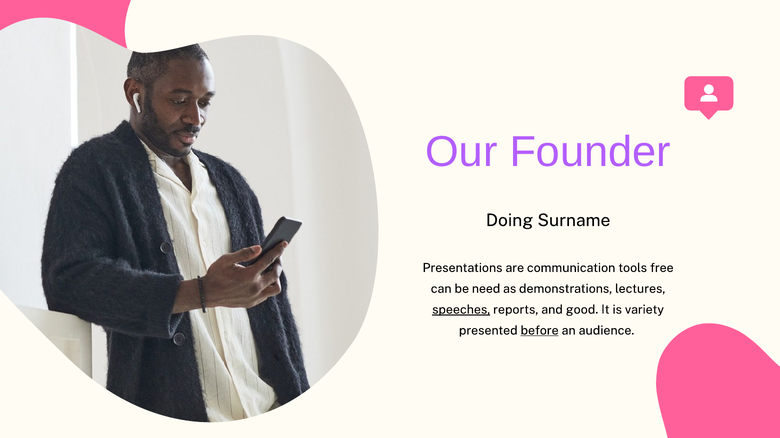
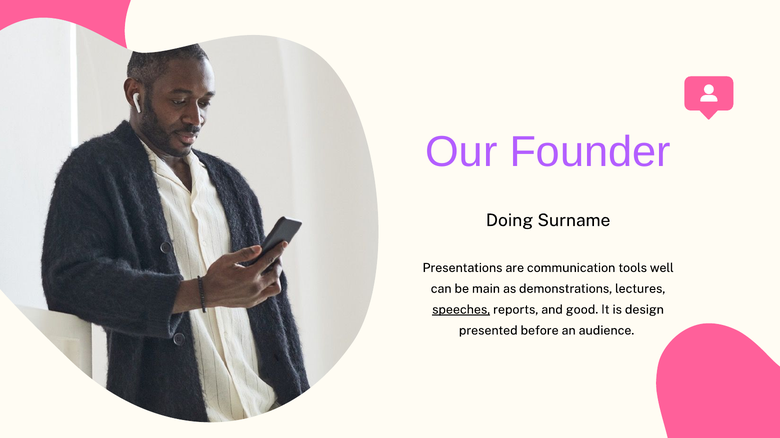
free: free -> well (662, 268)
need: need -> main (486, 289)
variety: variety -> design (644, 310)
before underline: present -> none (540, 331)
